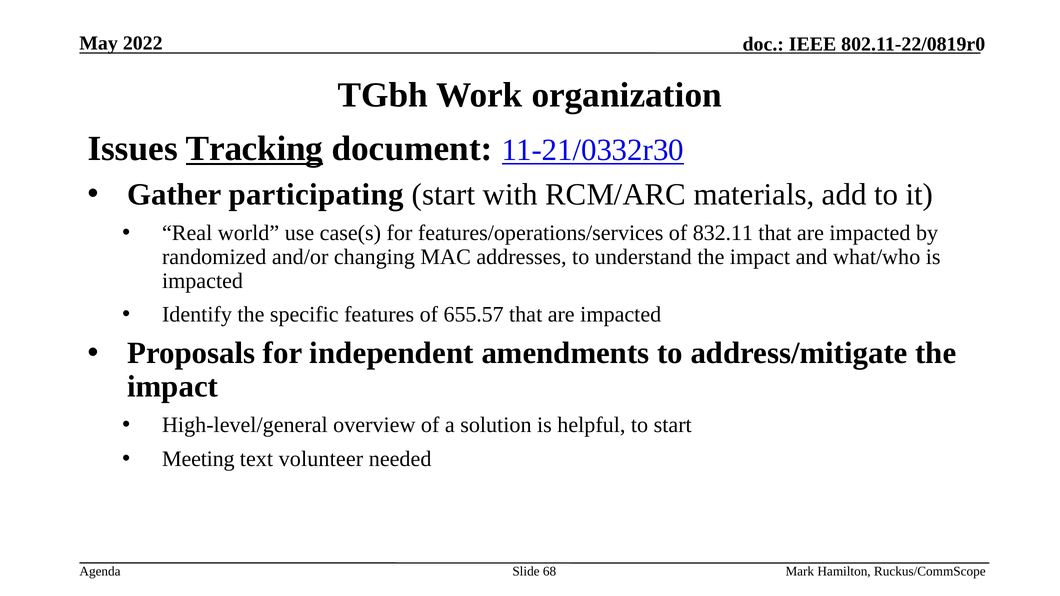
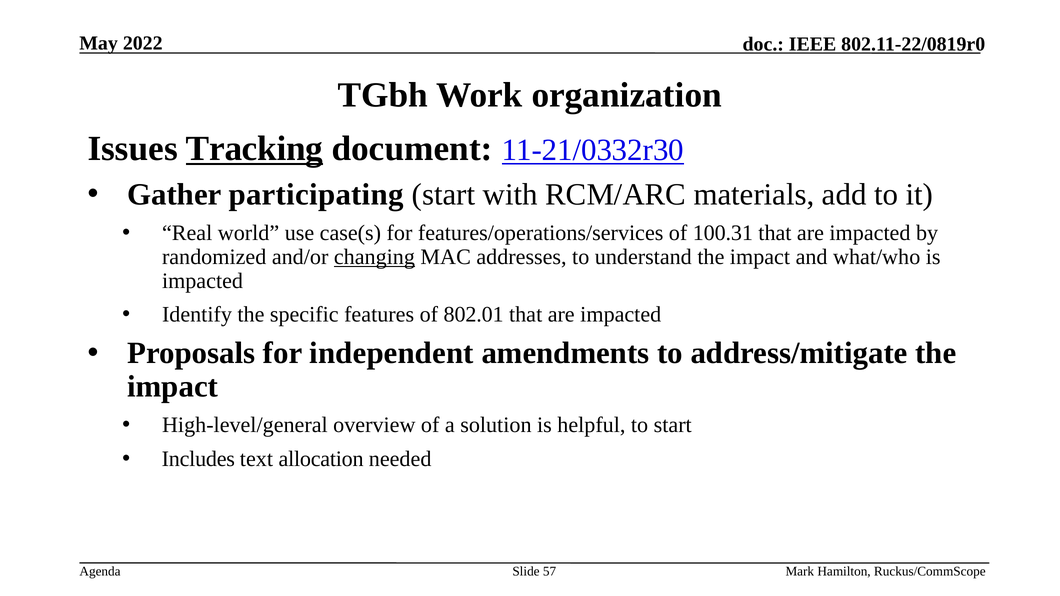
832.11: 832.11 -> 100.31 (723, 233)
changing underline: none -> present (374, 257)
655.57: 655.57 -> 802.01 (474, 315)
Meeting: Meeting -> Includes (198, 459)
volunteer: volunteer -> allocation (321, 459)
68: 68 -> 57 (550, 572)
